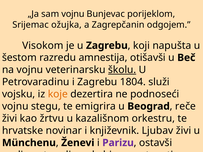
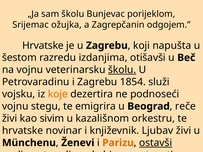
sam vojnu: vojnu -> školu (73, 14)
Visokom: Visokom -> Hrvatske (43, 46)
razredu amnestija: amnestija -> izdanjima (103, 58)
1804: 1804 -> 1854 (133, 82)
žrtvu: žrtvu -> sivim (52, 119)
Parizu colour: purple -> orange (118, 143)
ostavši underline: none -> present (156, 143)
